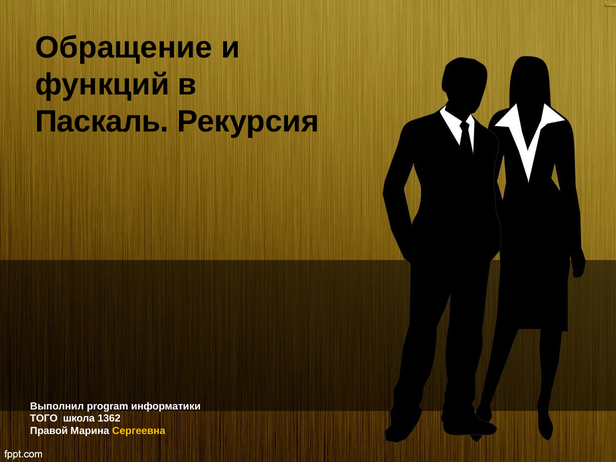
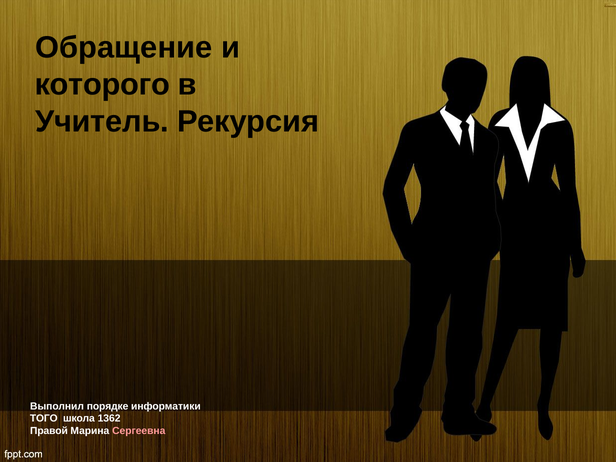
функций: функций -> которого (102, 85)
Паскаль: Паскаль -> Учитель (102, 122)
program: program -> порядке (108, 406)
Сергеевна colour: yellow -> pink (139, 431)
